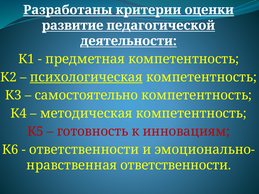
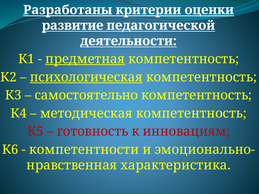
предметная underline: none -> present (85, 59)
ответственности: ответственности -> компетентности (84, 150)
ответственности: ответственности -> характеристика (176, 165)
